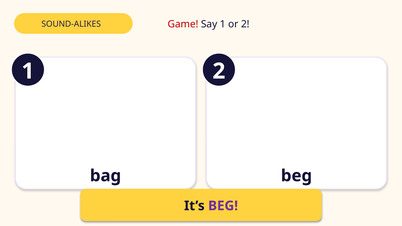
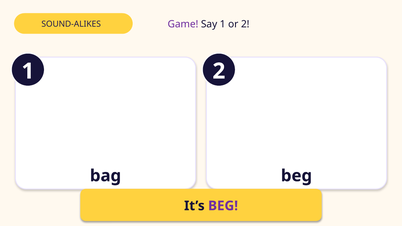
Game colour: red -> purple (183, 24)
